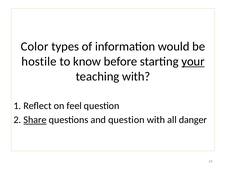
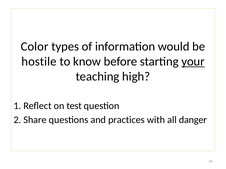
teaching with: with -> high (136, 77)
feel: feel -> test (74, 106)
Share underline: present -> none (35, 120)
and question: question -> practices (126, 120)
